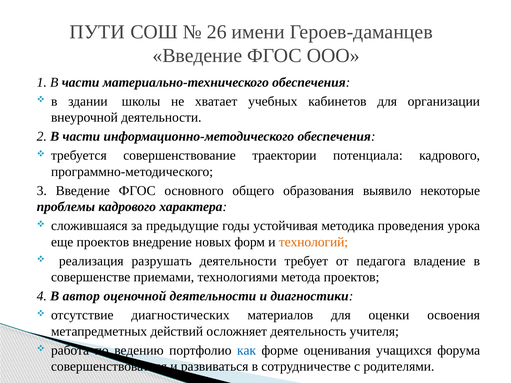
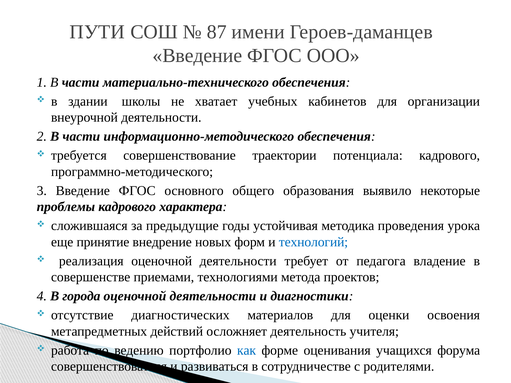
26: 26 -> 87 (217, 32)
еще проектов: проектов -> принятие (103, 242)
технологий colour: orange -> blue (313, 242)
реализация разрушать: разрушать -> оценочной (162, 261)
автор: автор -> города (81, 296)
